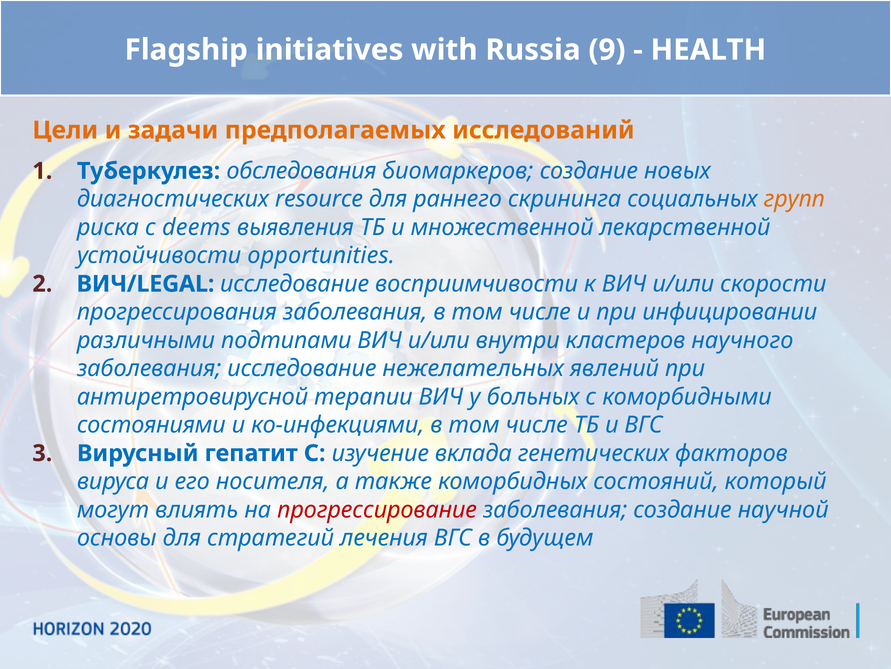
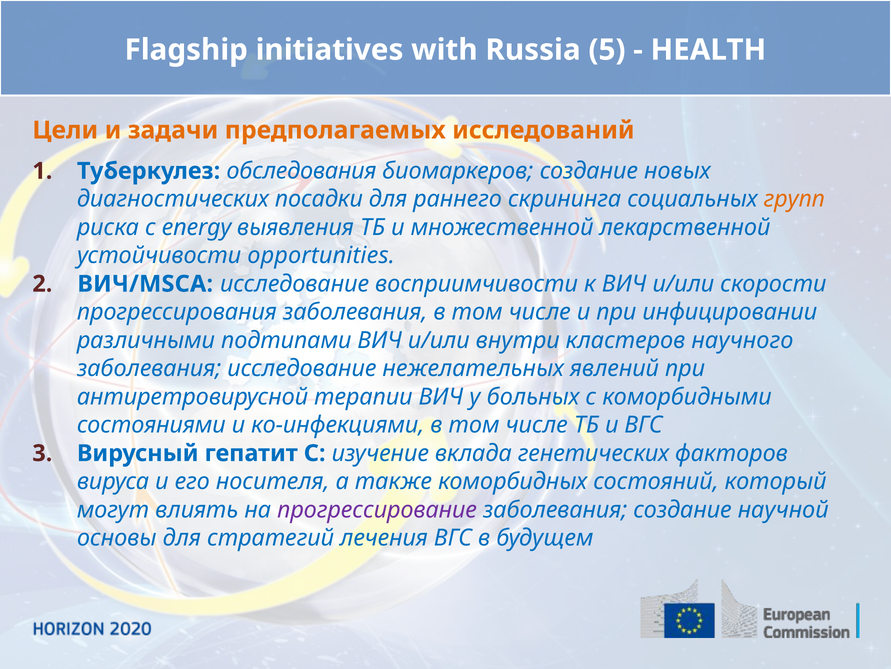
9: 9 -> 5 (607, 50)
resource: resource -> посадки (319, 199)
deems: deems -> energy (197, 227)
ВИЧ/LEGAL: ВИЧ/LEGAL -> ВИЧ/MSCA (145, 284)
прогрессирование colour: red -> purple (377, 509)
